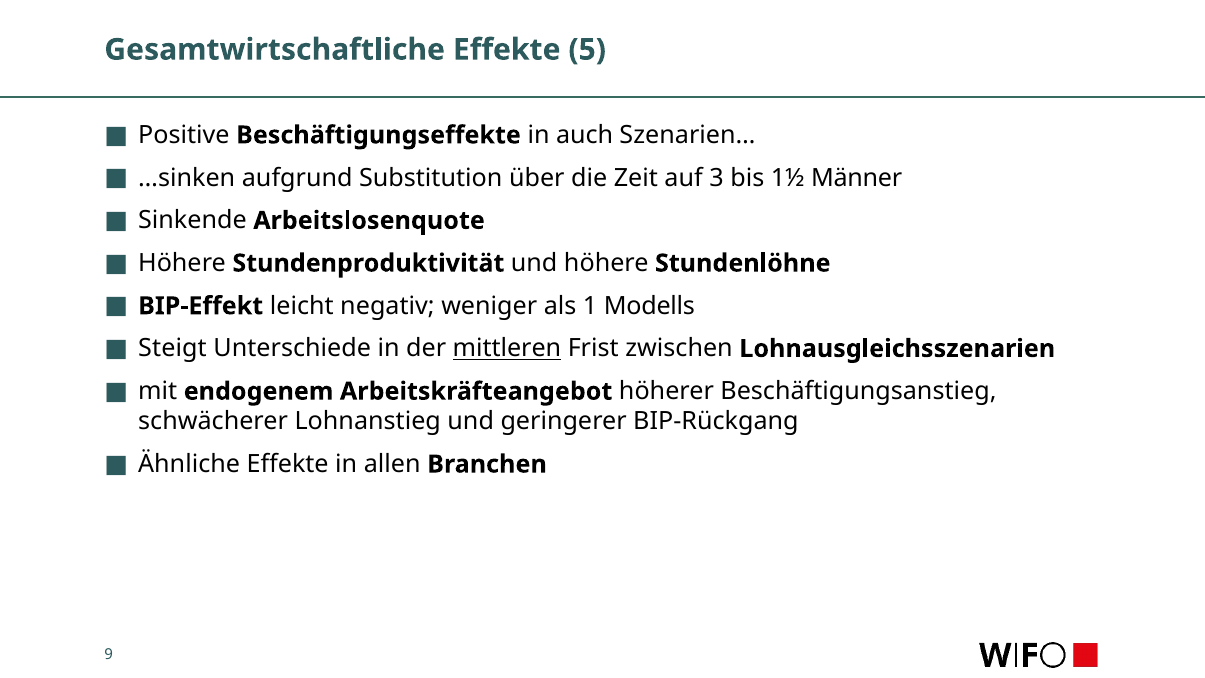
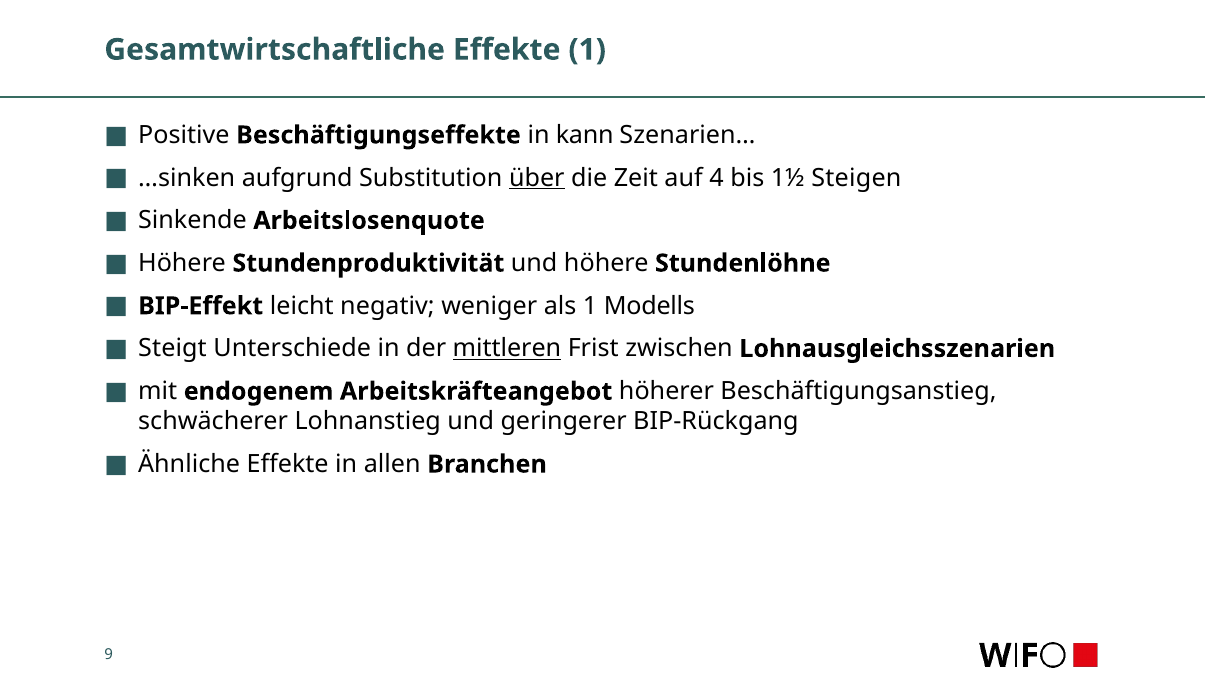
Effekte 5: 5 -> 1 (587, 50)
auch: auch -> kann (585, 135)
über underline: none -> present (537, 178)
3: 3 -> 4 (717, 178)
Männer: Männer -> Steigen (856, 178)
